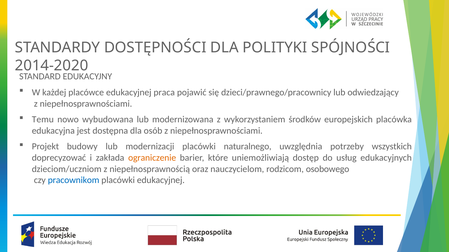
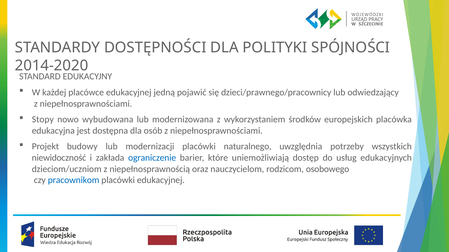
praca: praca -> jedną (164, 93)
Temu: Temu -> Stopy (43, 120)
doprecyzować: doprecyzować -> niewidoczność (59, 158)
ograniczenie colour: orange -> blue (152, 158)
